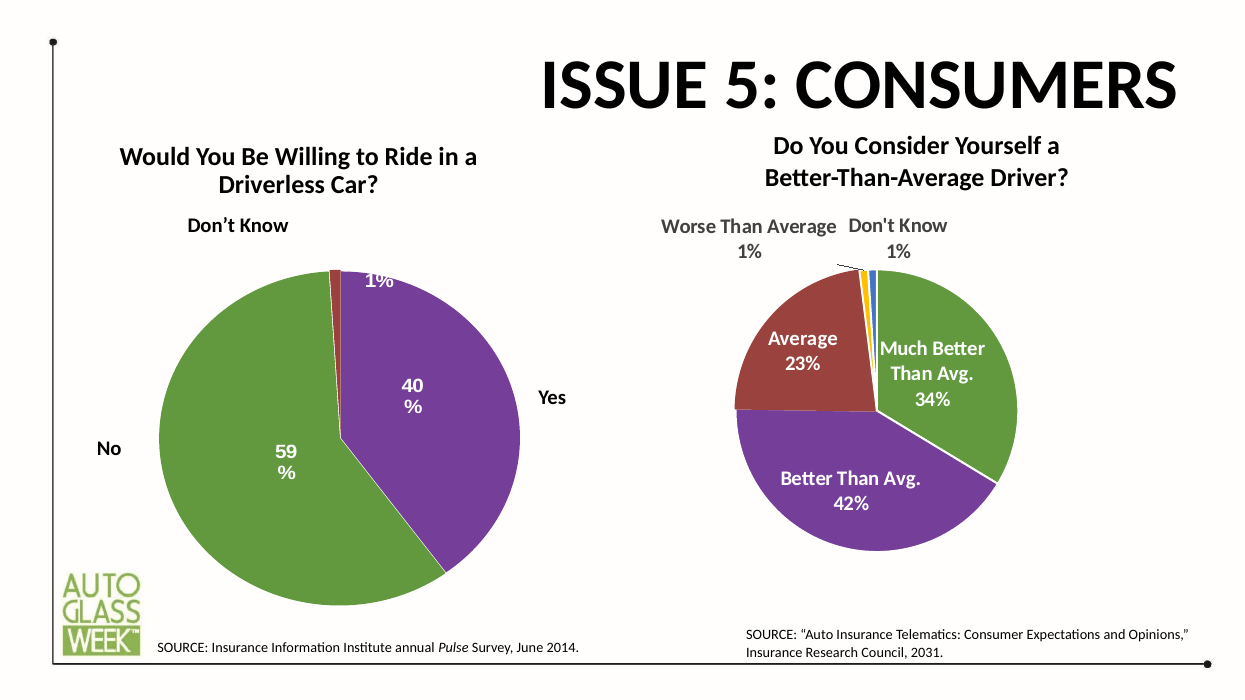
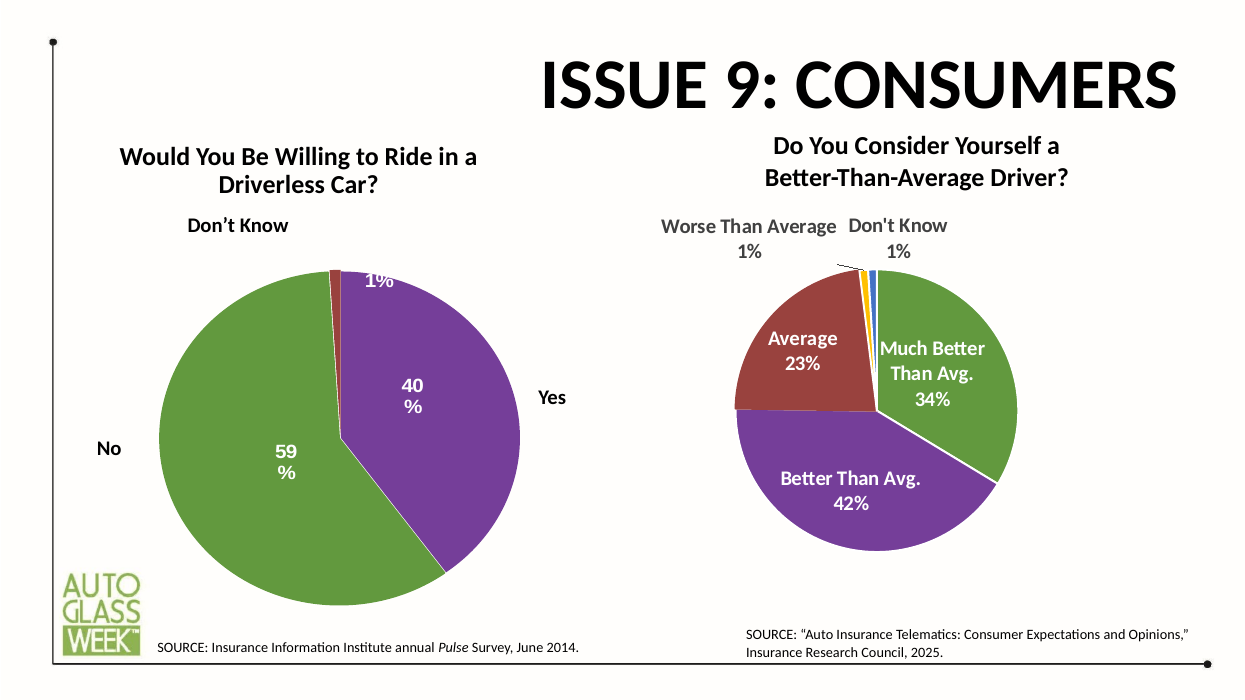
5: 5 -> 9 (752, 85)
2031: 2031 -> 2025 (927, 653)
